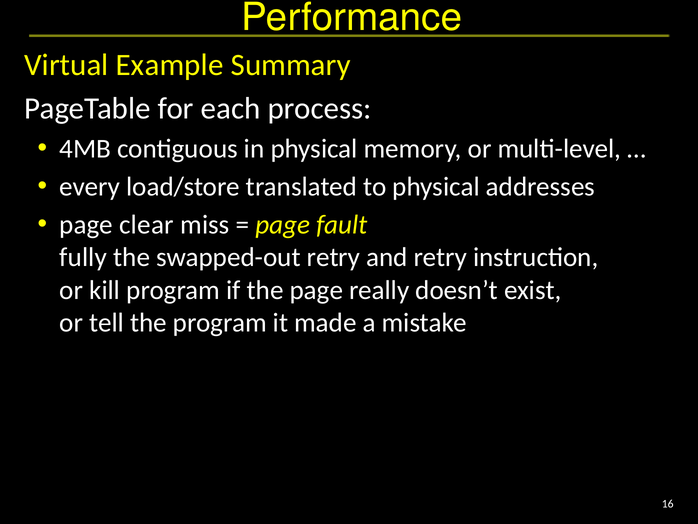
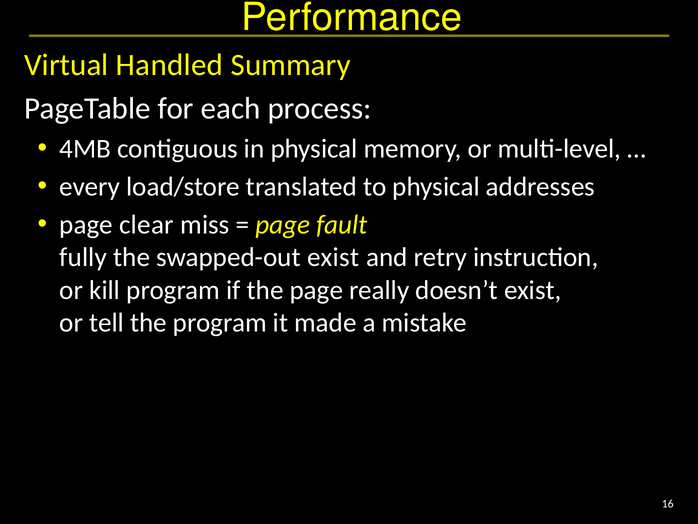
Example: Example -> Handled (170, 65)
swapped-out retry: retry -> exist (333, 257)
